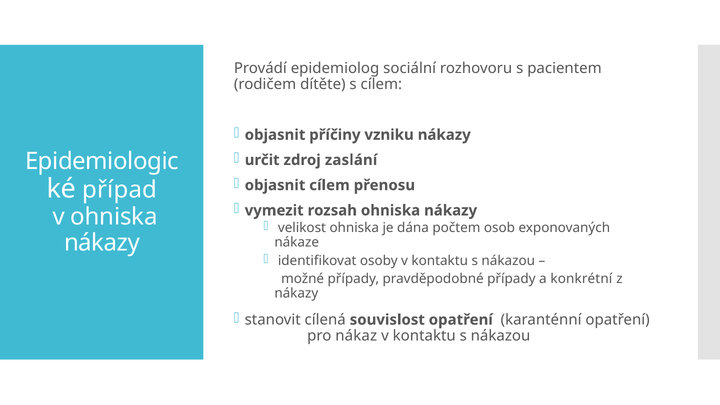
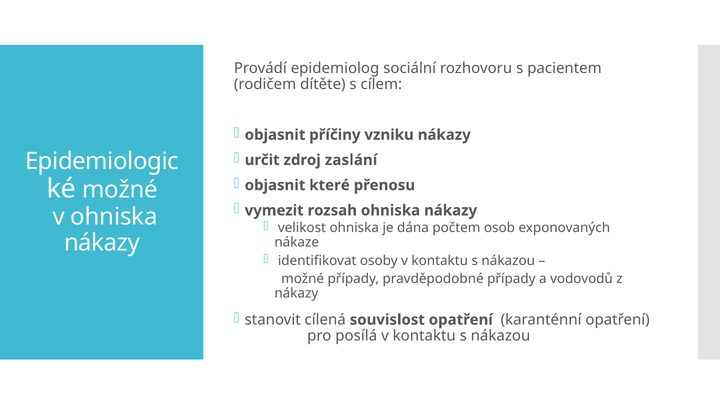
objasnit cílem: cílem -> které (329, 185)
případ: případ -> možné (120, 190)
konkrétní: konkrétní -> vodovodů (581, 279)
nákaz: nákaz -> posílá (356, 336)
